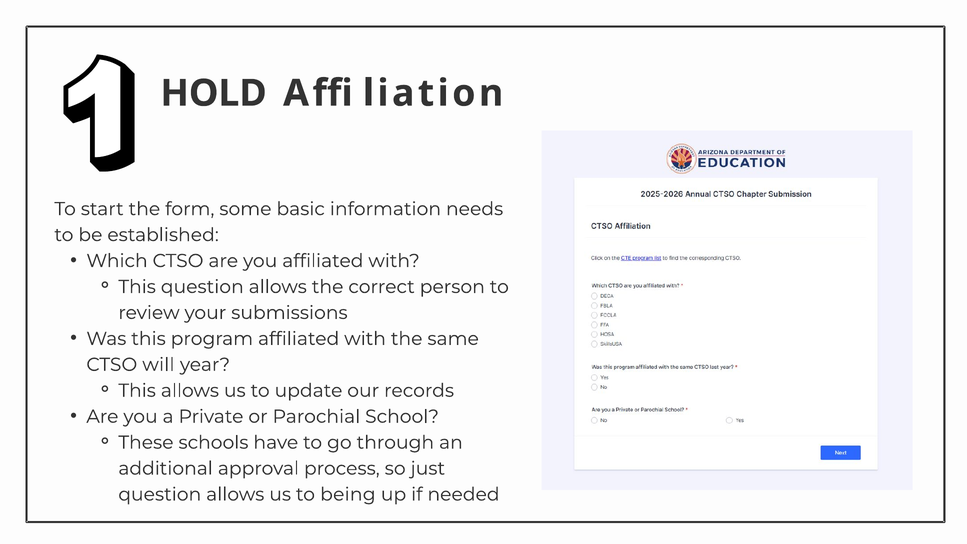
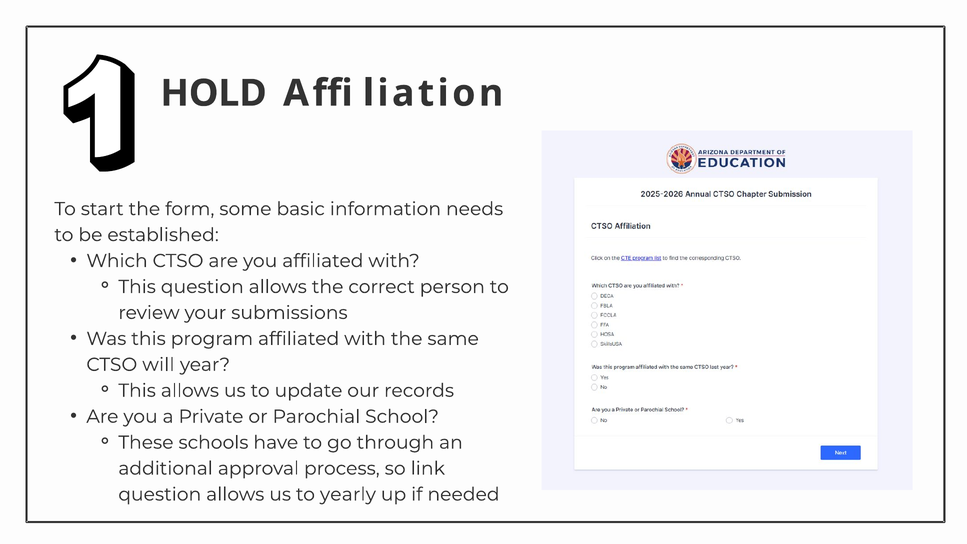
just: just -> link (428, 468)
being: being -> yearly (348, 494)
